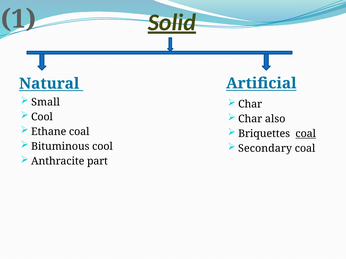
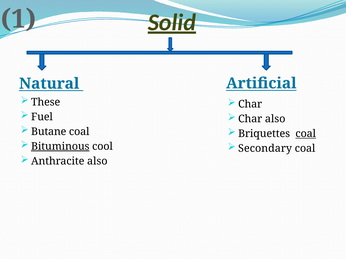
Small: Small -> These (46, 102)
Cool: Cool -> Fuel (42, 117)
Ethane: Ethane -> Butane (49, 132)
Bituminous underline: none -> present (60, 147)
Anthracite part: part -> also (97, 161)
